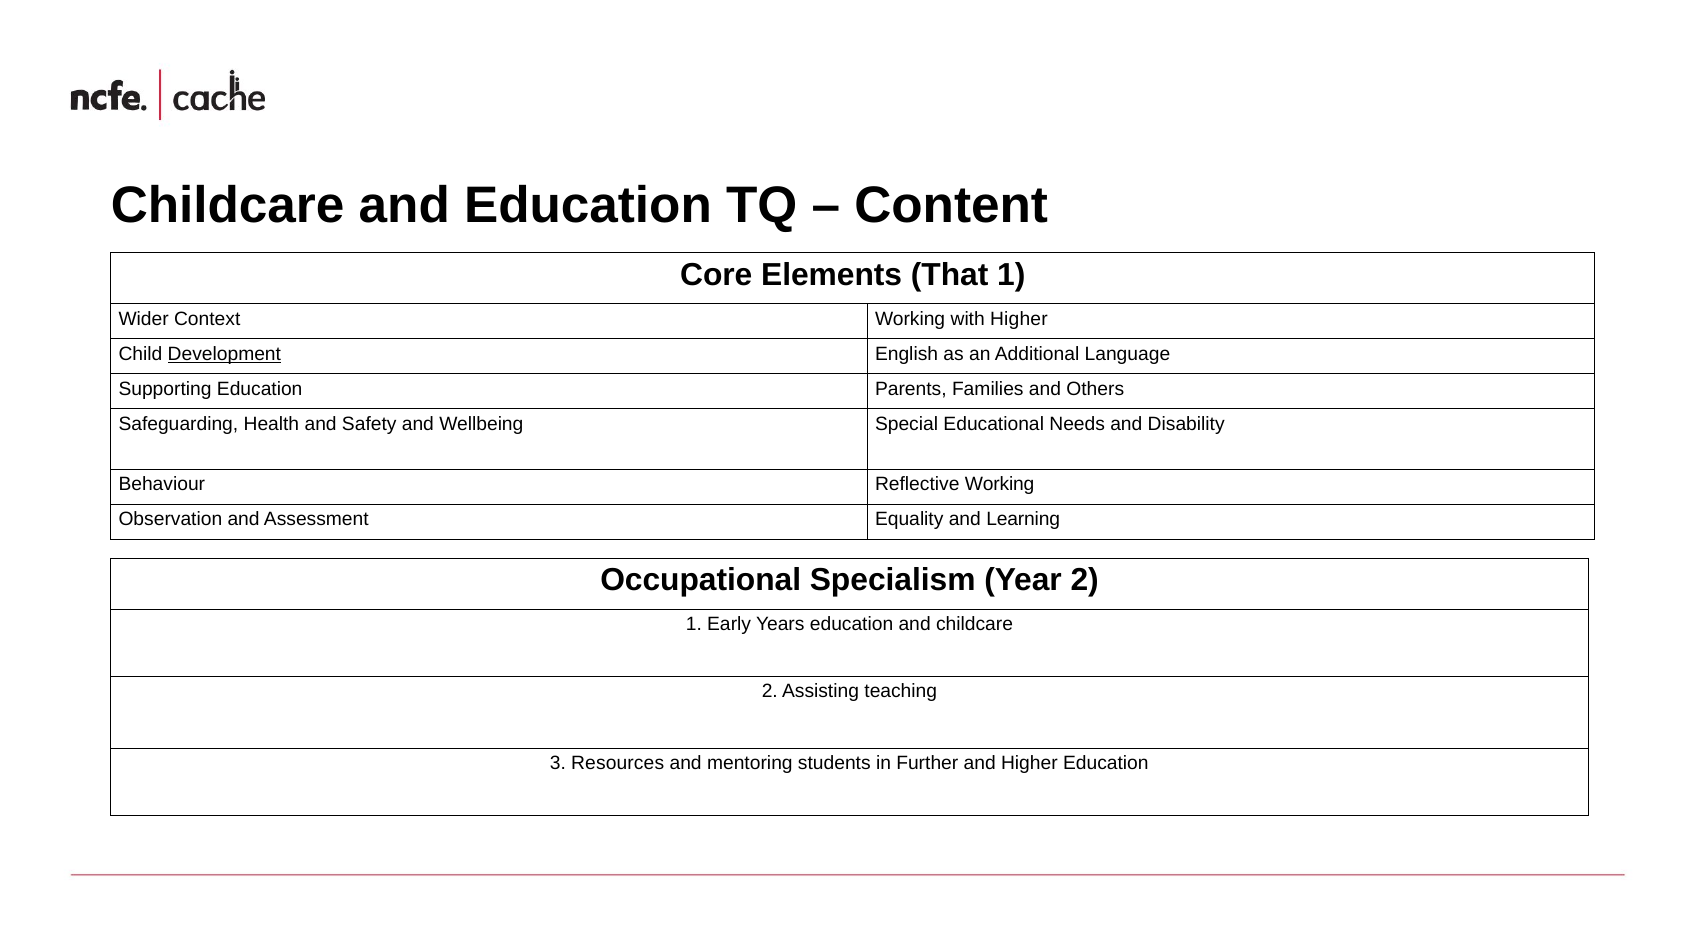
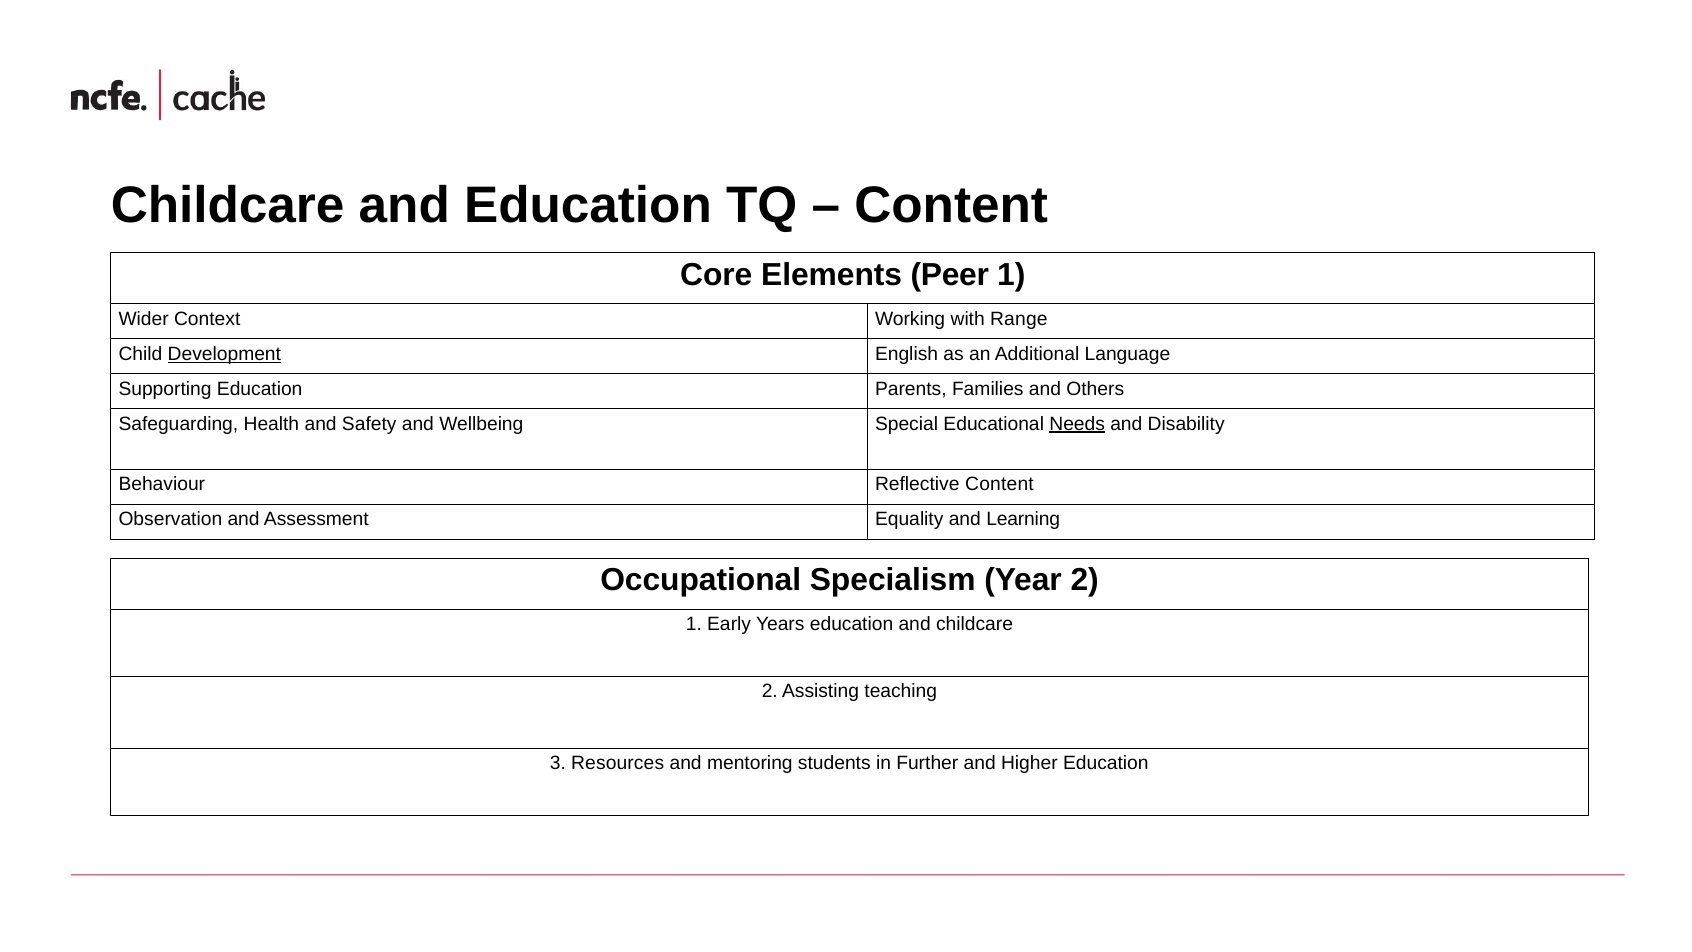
That: That -> Peer (950, 275)
with Higher: Higher -> Range (1019, 319)
Needs underline: none -> present (1077, 424)
Working: Working -> Content (999, 484)
